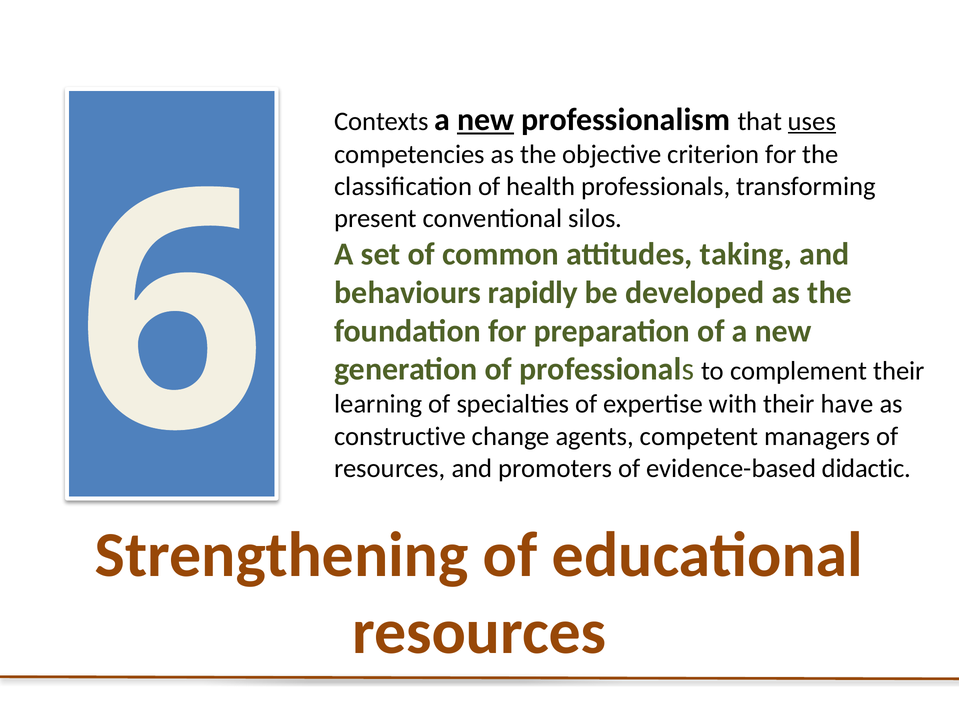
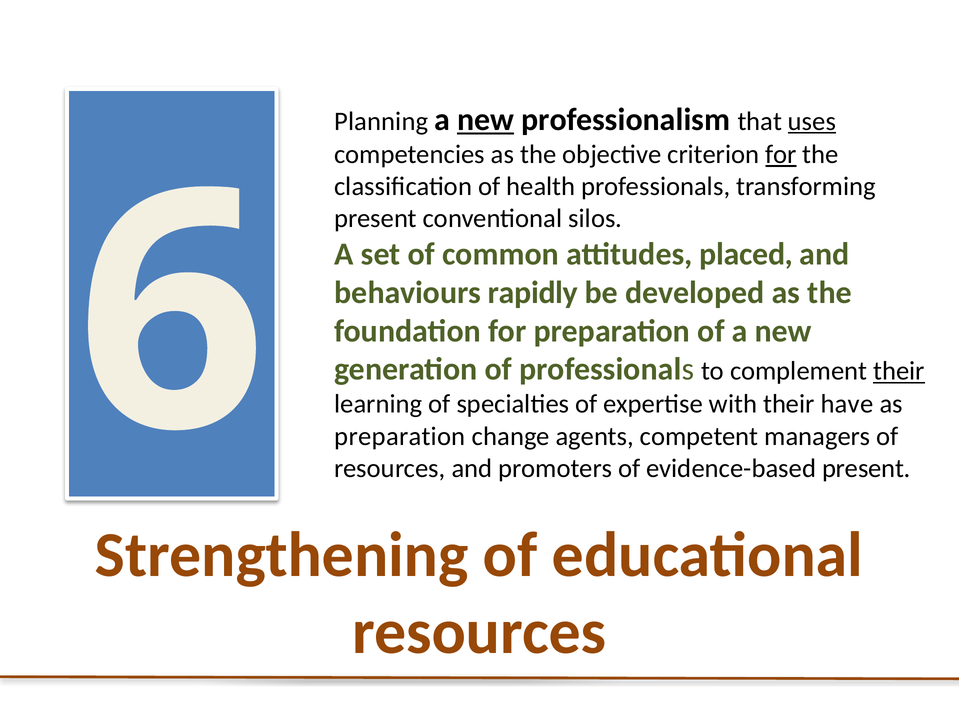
Contexts: Contexts -> Planning (381, 121)
for underline: none -> present (781, 154)
taking: taking -> placed (746, 254)
their underline: none -> present (899, 371)
constructive: constructive -> preparation (400, 436)
evidence-based didactic: didactic -> present (866, 468)
